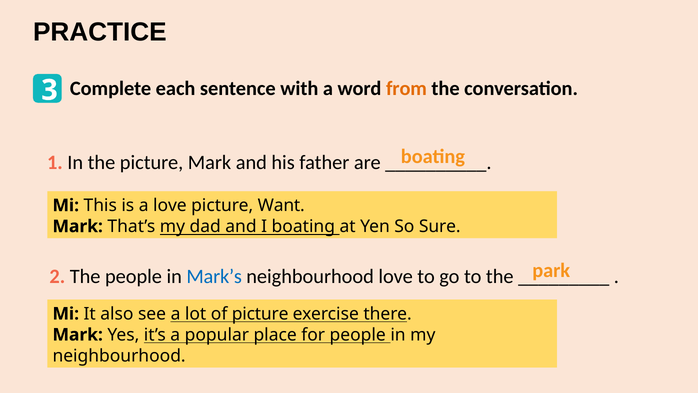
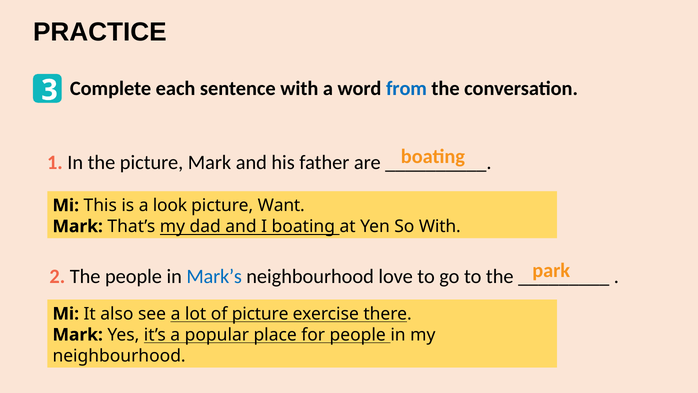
from colour: orange -> blue (406, 89)
a love: love -> look (170, 205)
So Sure: Sure -> With (440, 226)
